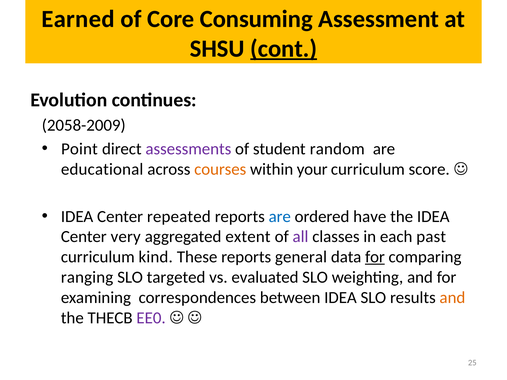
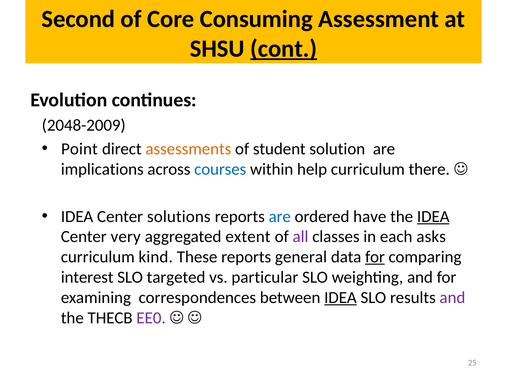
Earned: Earned -> Second (78, 19)
2058-2009: 2058-2009 -> 2048-2009 (84, 125)
assessments colour: purple -> orange (188, 149)
random: random -> solution (337, 149)
educational: educational -> implications (102, 169)
courses colour: orange -> blue (220, 169)
your: your -> help (312, 169)
score: score -> there (429, 169)
repeated: repeated -> solutions (179, 217)
IDEA underline: none -> present (433, 217)
past: past -> asks (431, 237)
ranging: ranging -> interest (87, 277)
evaluated: evaluated -> particular (265, 277)
IDEA underline: none -> present (340, 298)
and colour: orange -> purple (452, 298)
